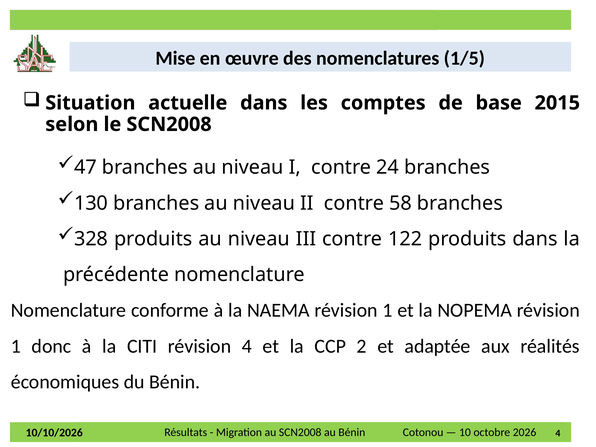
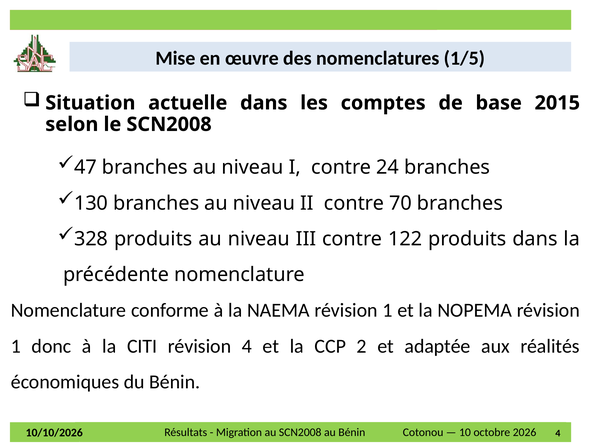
58: 58 -> 70 (400, 203)
